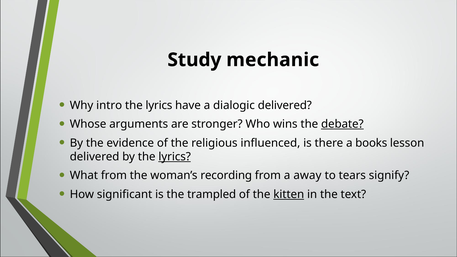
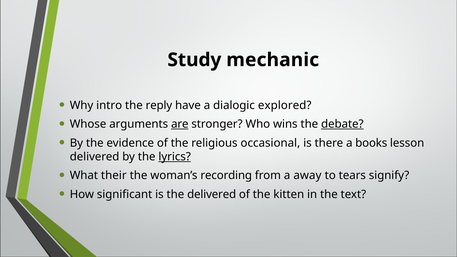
lyrics: lyrics -> reply (159, 105)
dialogic delivered: delivered -> explored (285, 105)
are underline: none -> present (180, 124)
influenced: influenced -> occasional (270, 143)
What from: from -> their (114, 176)
the trampled: trampled -> delivered (212, 194)
kitten underline: present -> none (289, 194)
